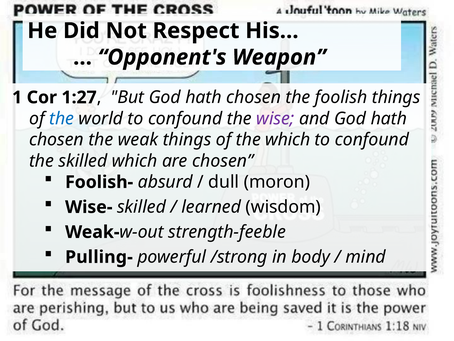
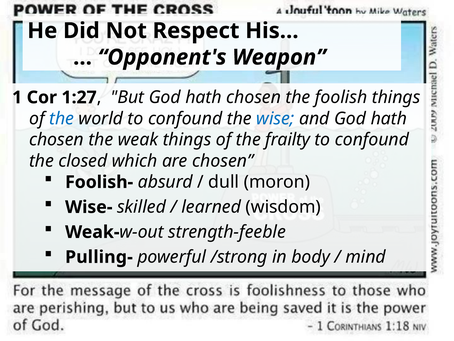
wise colour: purple -> blue (275, 118)
the which: which -> frailty (288, 140)
the skilled: skilled -> closed (83, 161)
